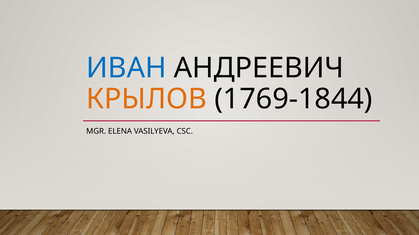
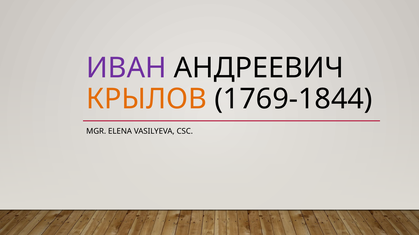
ИВАН colour: blue -> purple (126, 68)
